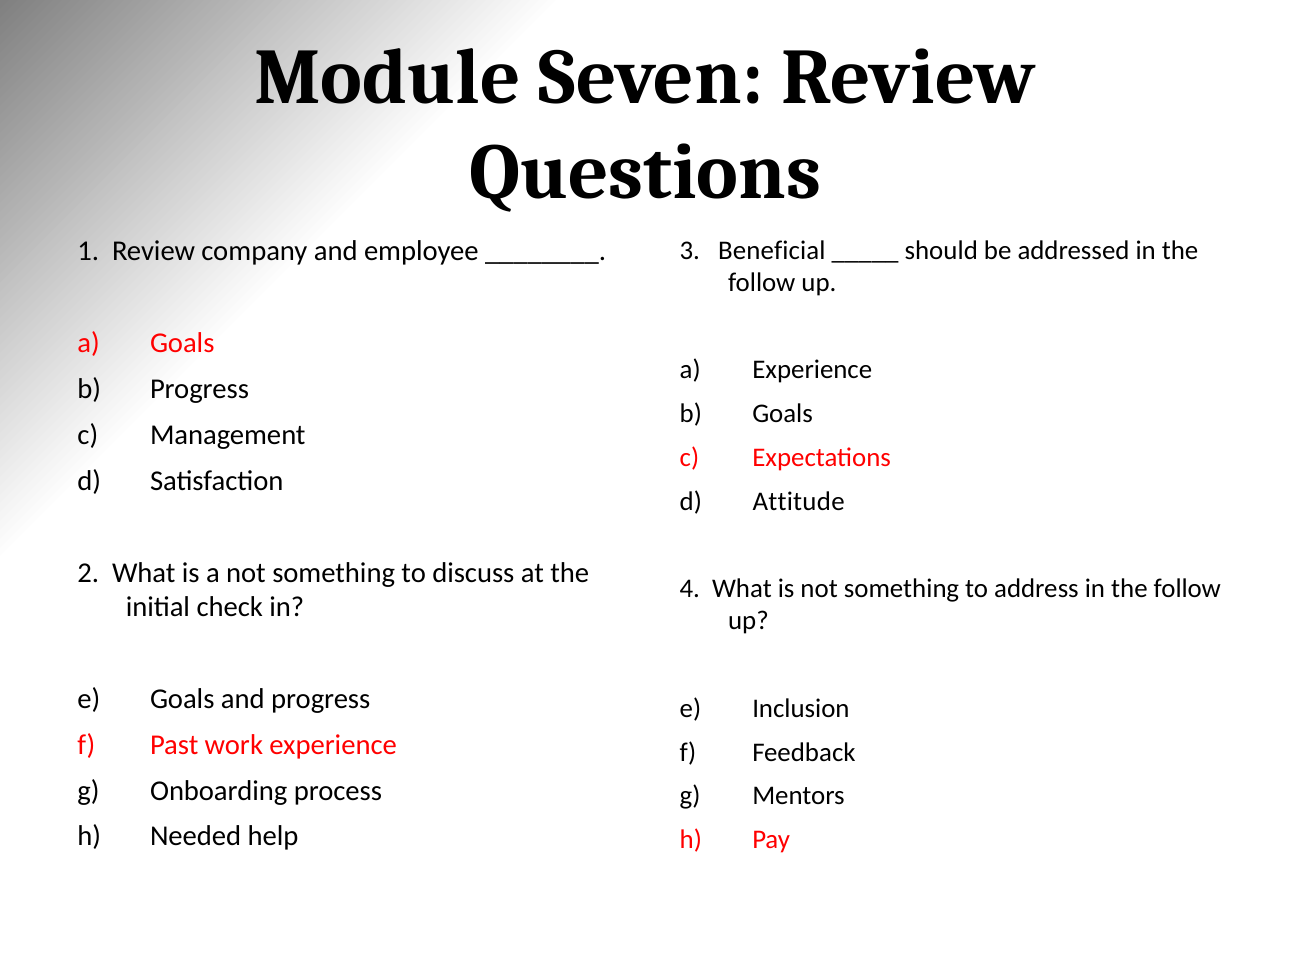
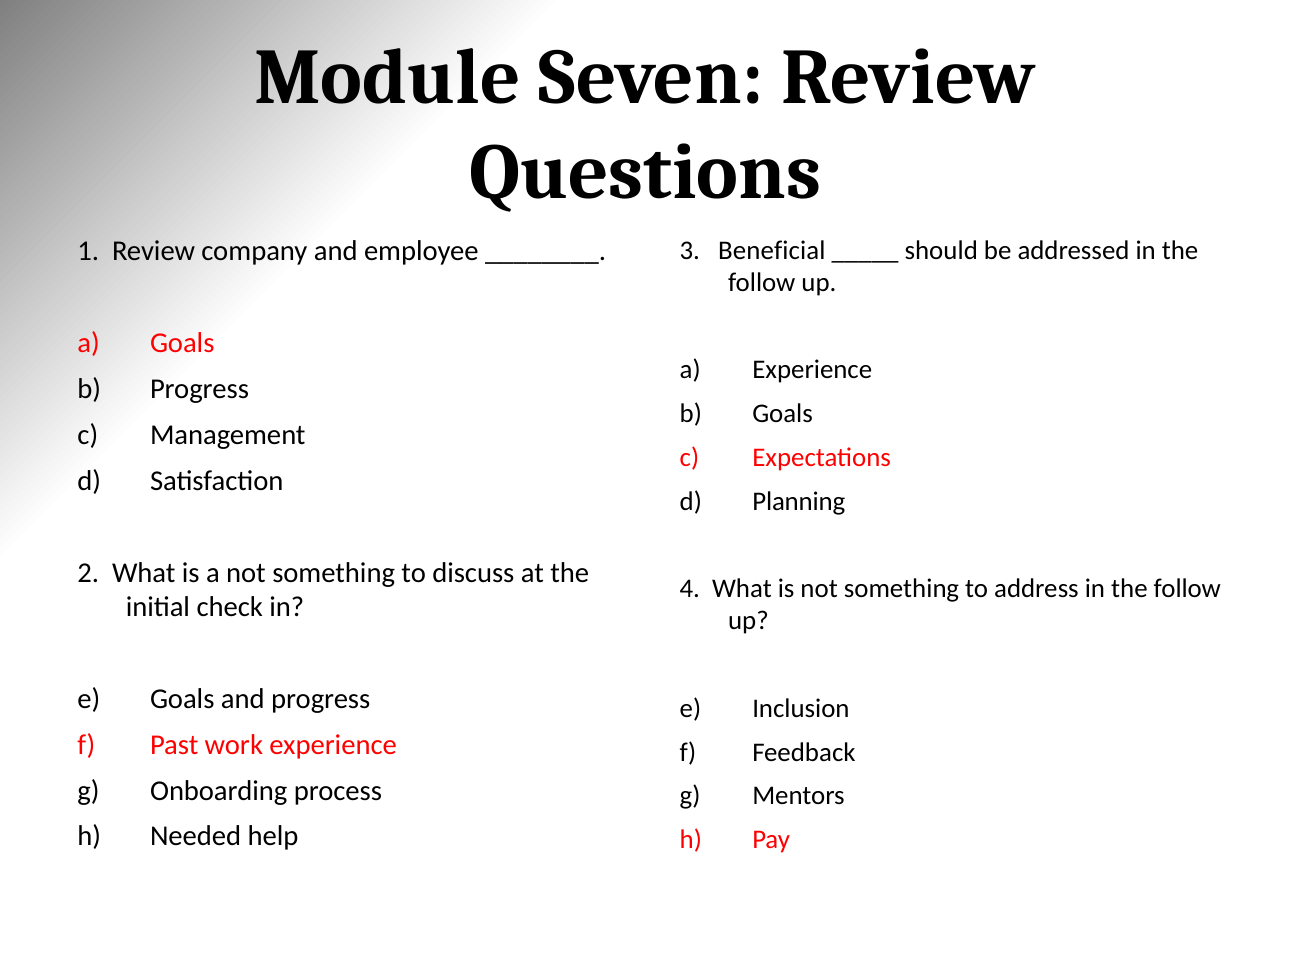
Attitude: Attitude -> Planning (799, 501)
